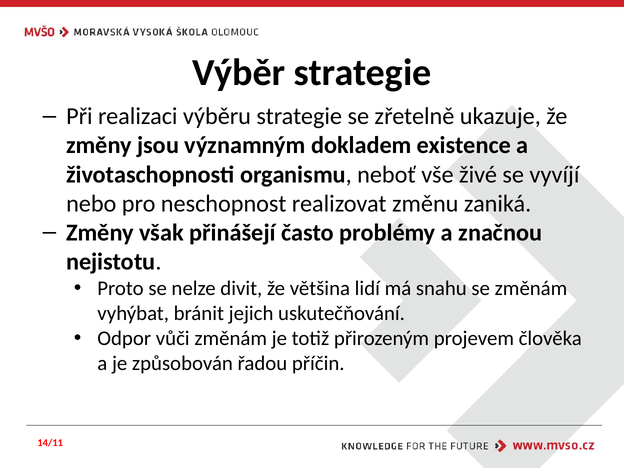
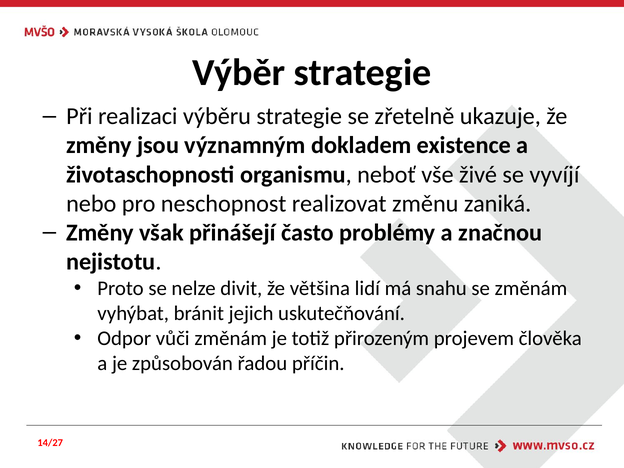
14/11: 14/11 -> 14/27 (50, 443)
